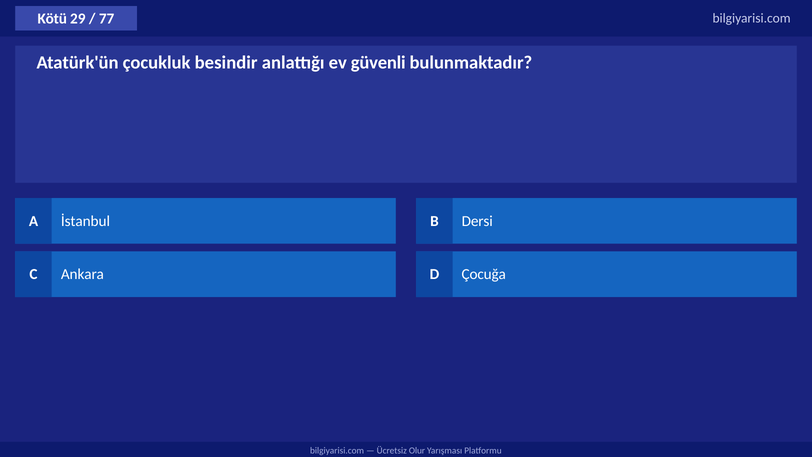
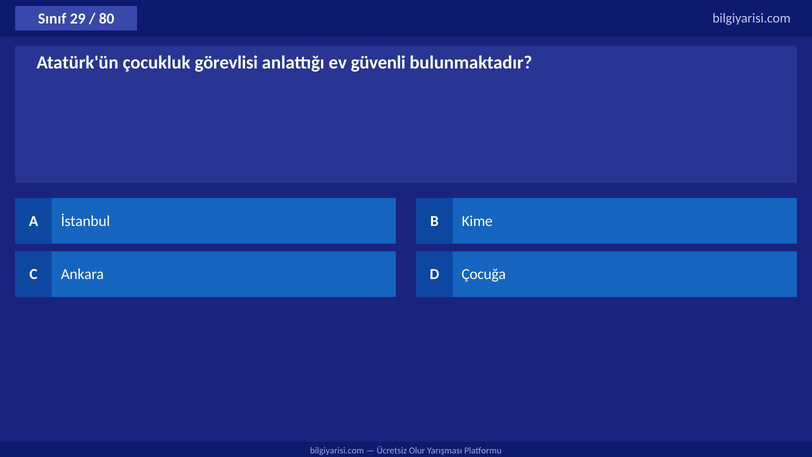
Kötü: Kötü -> Sınıf (52, 19)
77: 77 -> 80 (107, 19)
besindir: besindir -> görevlisi (226, 63)
Dersi: Dersi -> Kime (477, 221)
